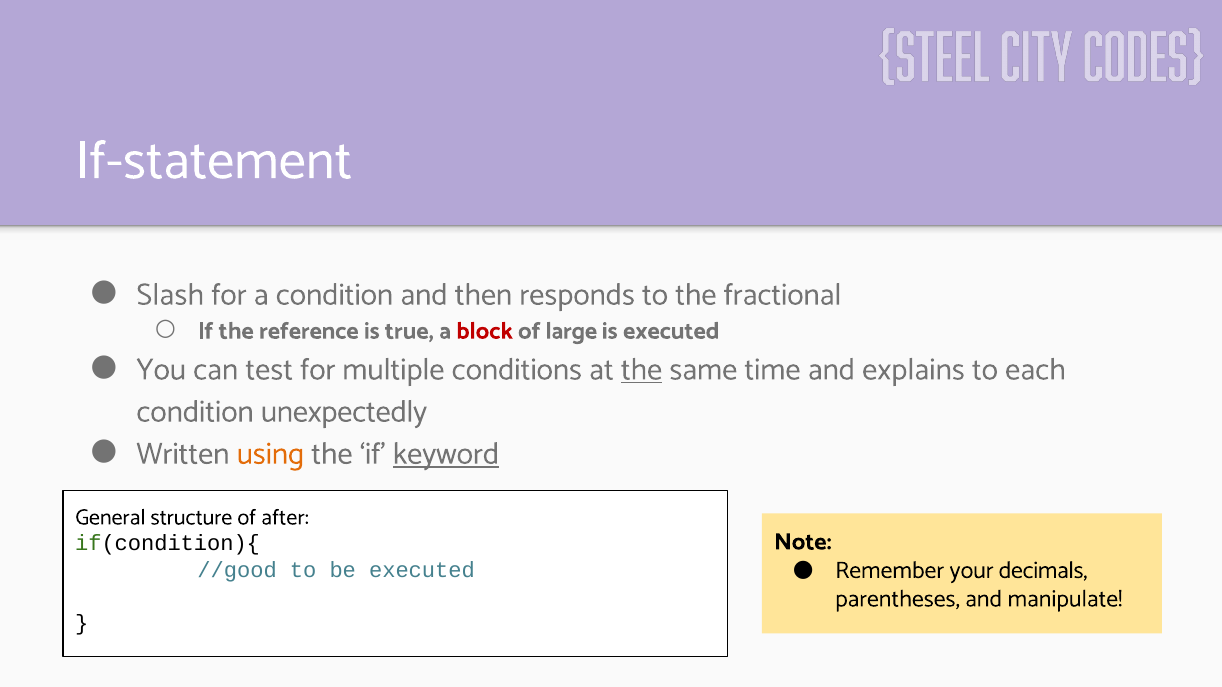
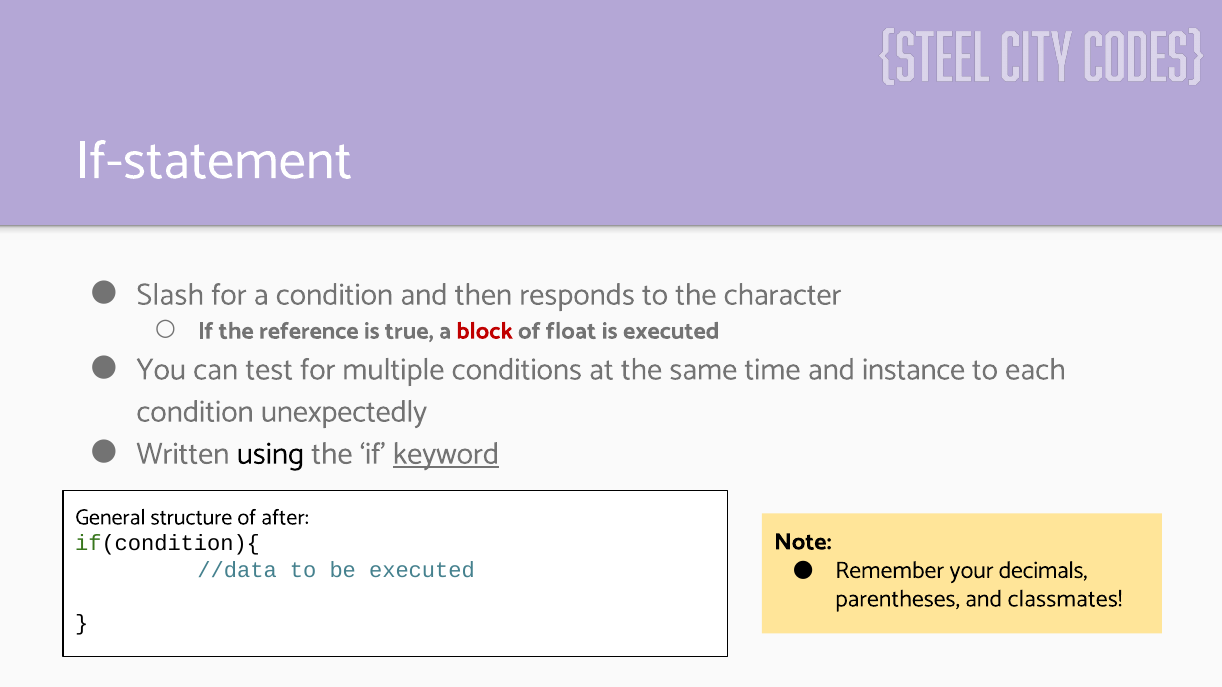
fractional: fractional -> character (783, 295)
large: large -> float (571, 331)
the underline: present -> none (642, 370)
explains: explains -> instance (914, 370)
using colour: orange -> black (270, 454)
//good: //good -> //data (237, 571)
manipulate: manipulate -> classmates (1065, 599)
